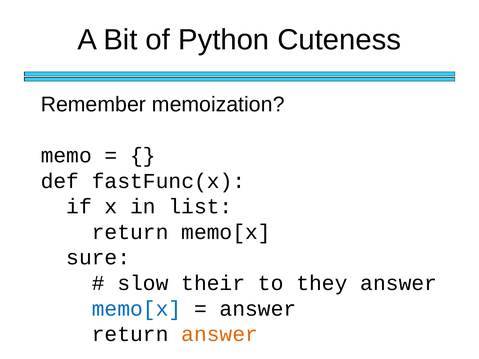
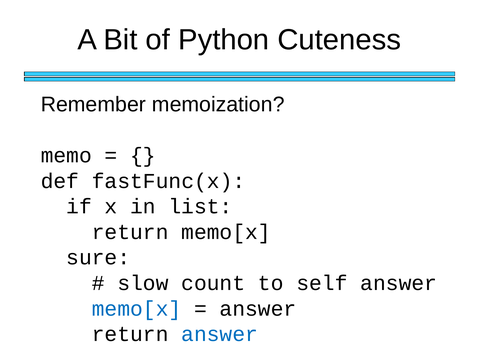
their: their -> count (213, 283)
they: they -> self (322, 283)
answer colour: orange -> blue (220, 334)
